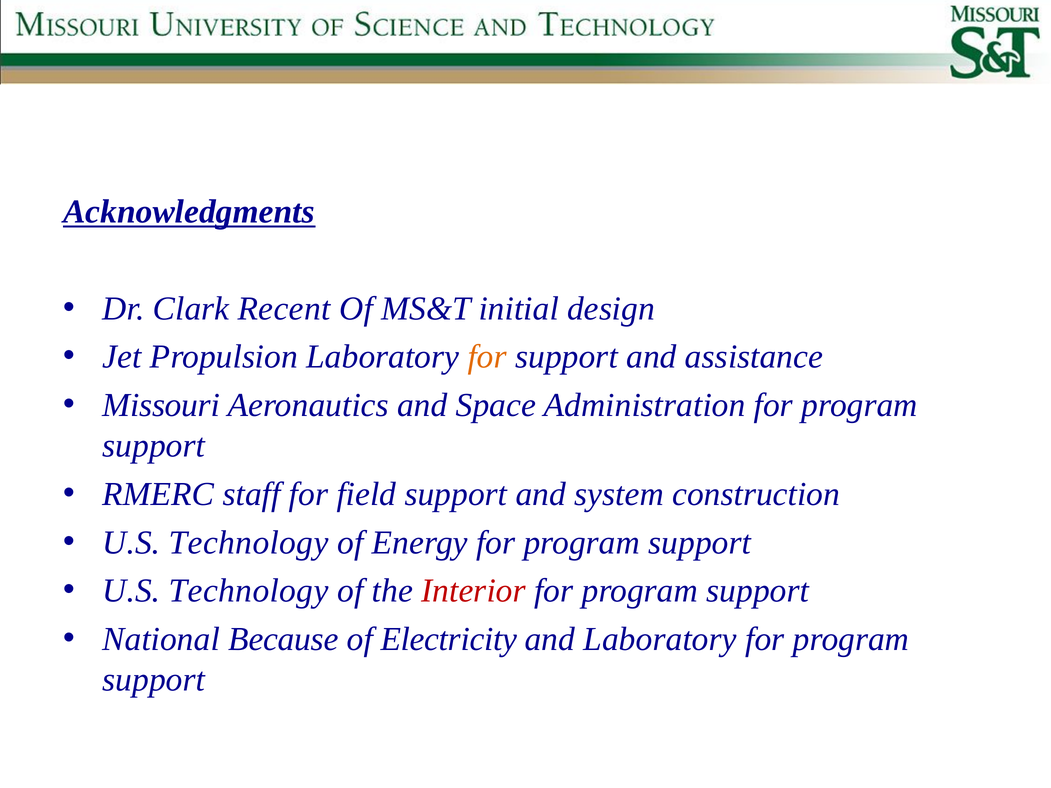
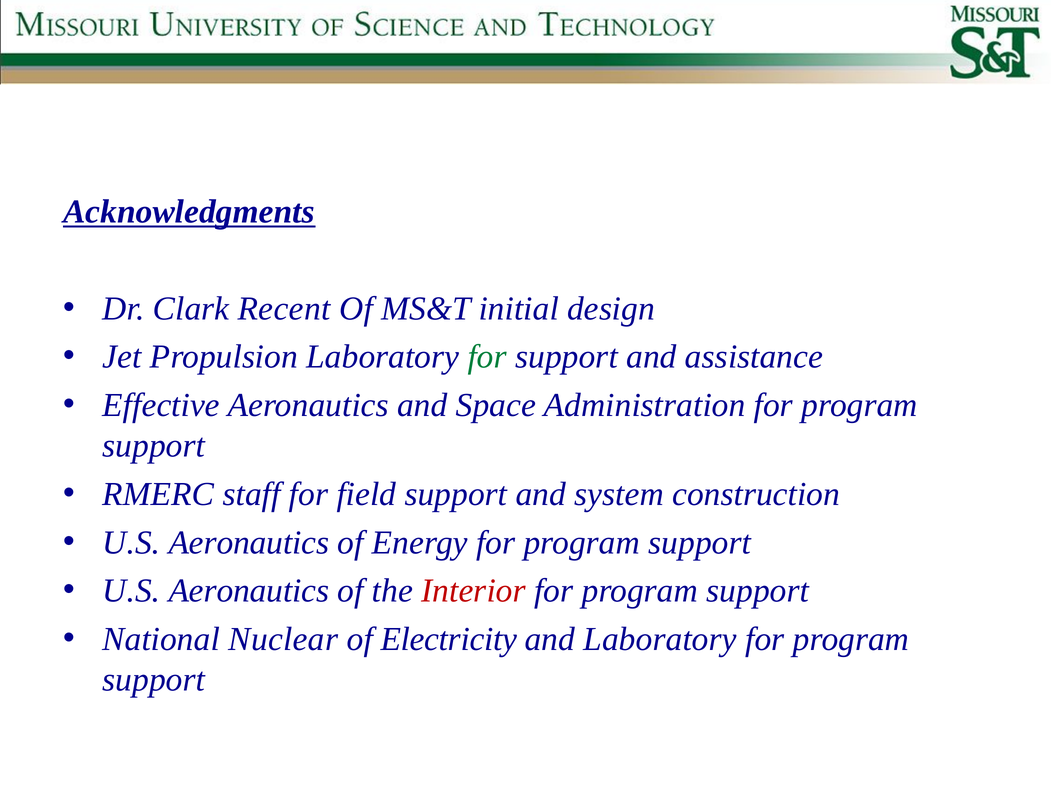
for colour: orange -> green (487, 357)
Missouri: Missouri -> Effective (161, 405)
Technology: Technology -> Aeronautics (249, 543)
Technology: Technology -> Aeronautics (249, 591)
Because: Because -> Nuclear (283, 640)
